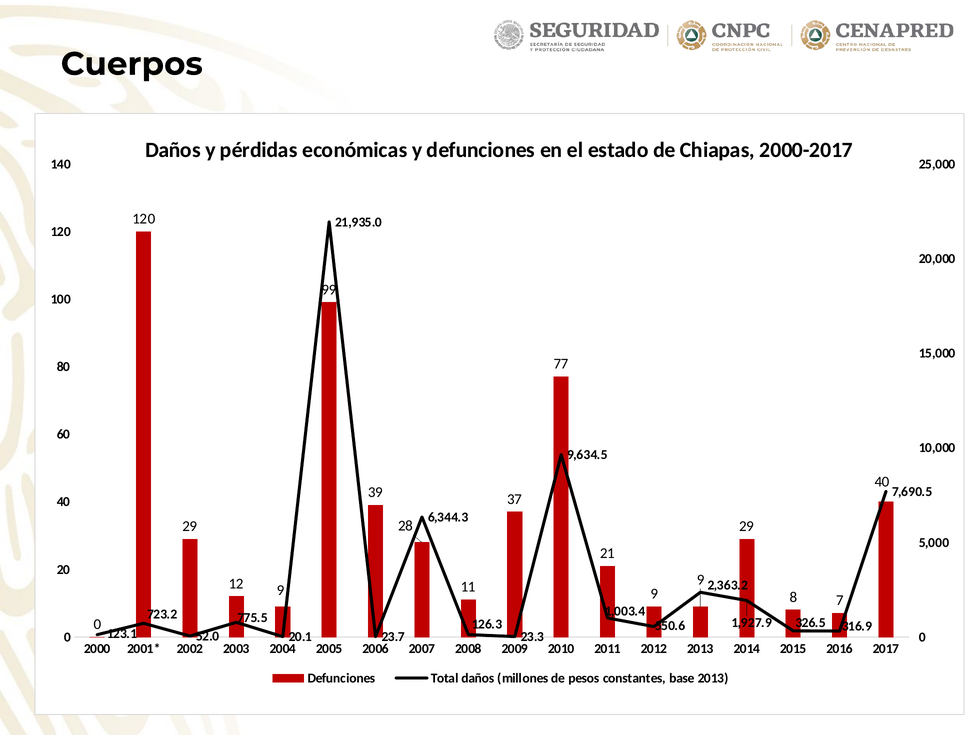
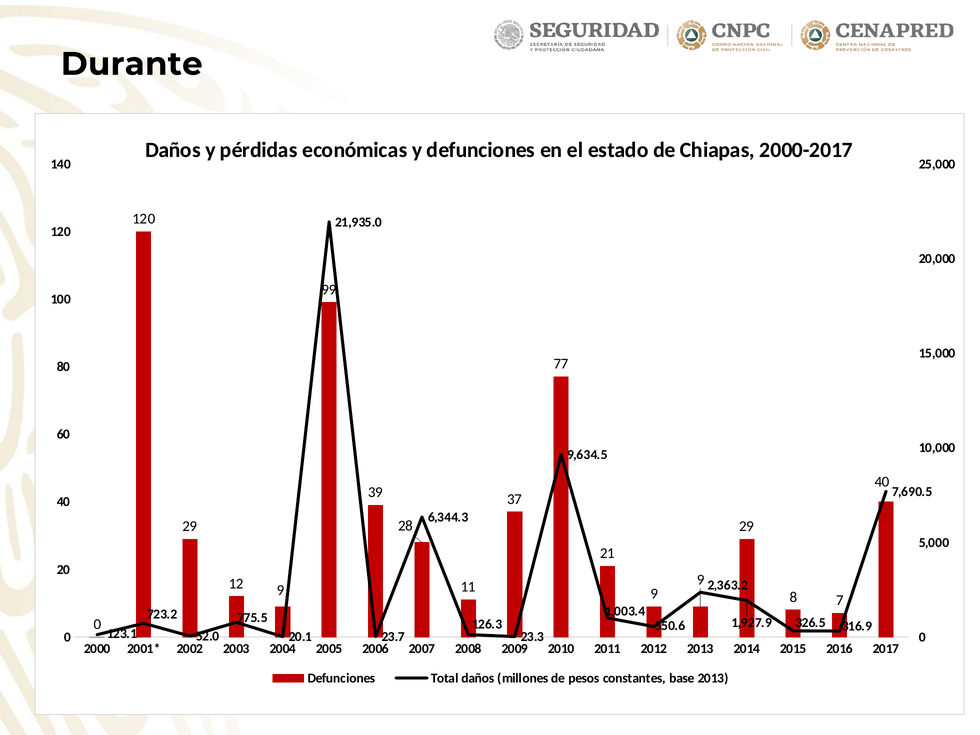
Cuerpos: Cuerpos -> Durante (132, 64)
